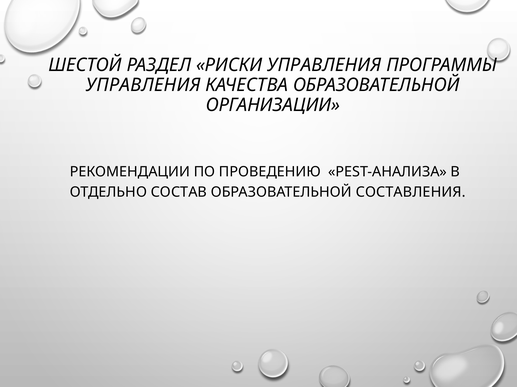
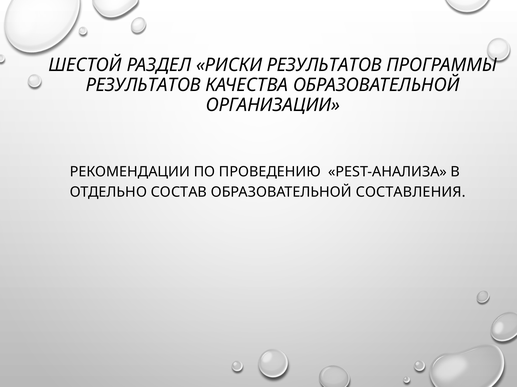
РИСКИ УПРАВЛЕНИЯ: УПРАВЛЕНИЯ -> РЕЗУЛЬТАТОВ (324, 65)
УПРАВЛЕНИЯ: УПРАВЛЕНИЯ -> РЕЗУЛЬТАТОВ (143, 85)
